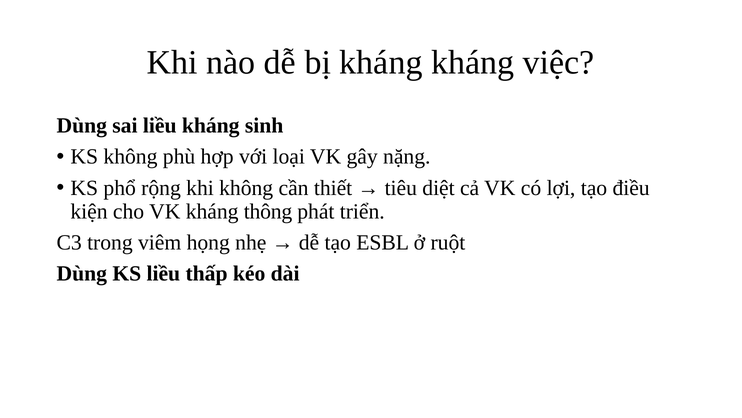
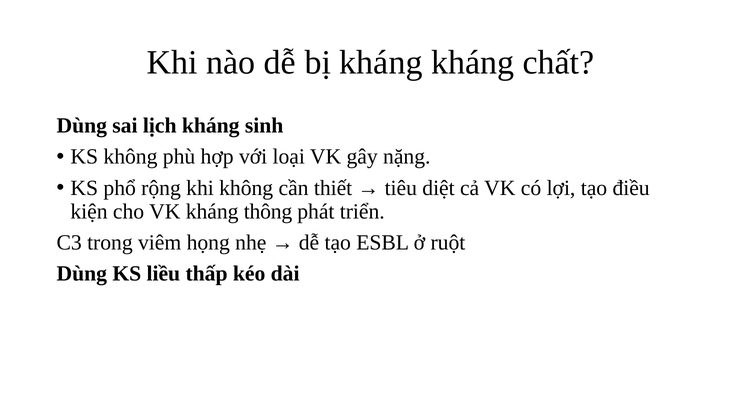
việc: việc -> chất (558, 62)
sai liều: liều -> lịch (160, 125)
